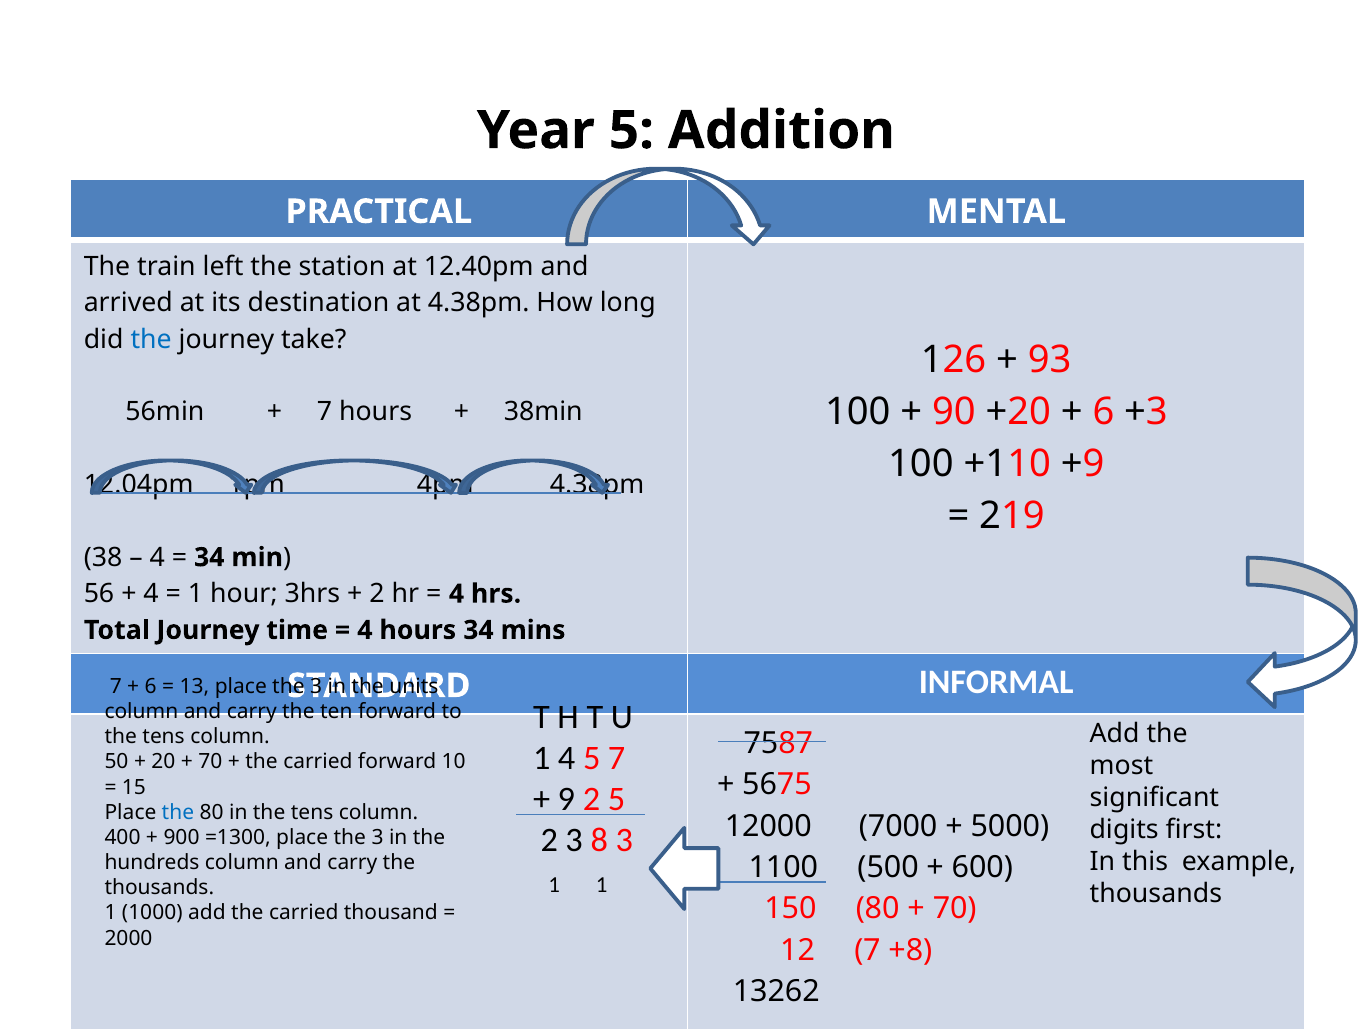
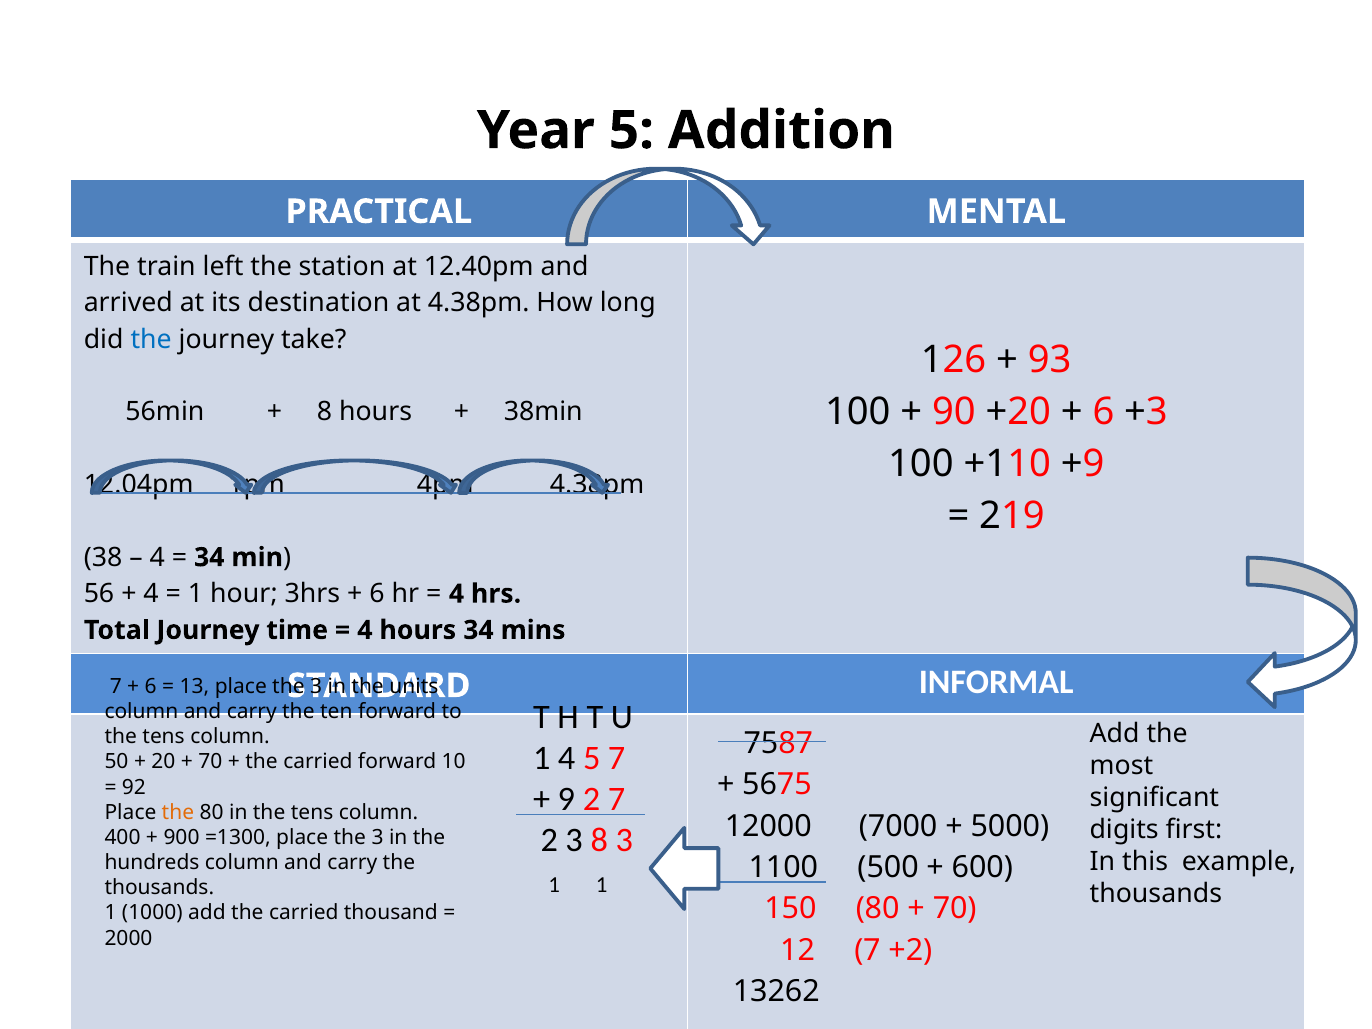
7: 7 -> 8 (325, 412)
2: 2 -> 6 (377, 594)
15: 15 -> 92 (134, 787)
2 5: 5 -> 7 (616, 799)
the colour: blue -> orange (178, 812)
+8: +8 -> +2 (910, 950)
